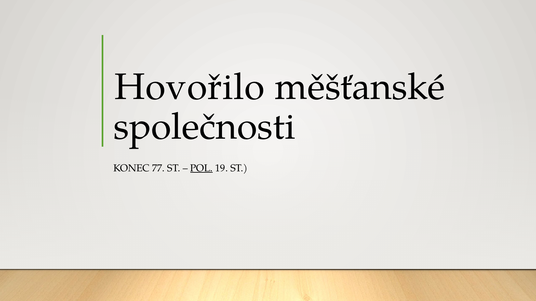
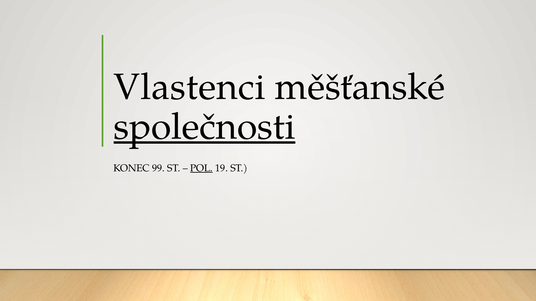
Hovořilo: Hovořilo -> Vlastenci (190, 87)
společnosti underline: none -> present (205, 127)
77: 77 -> 99 (159, 168)
